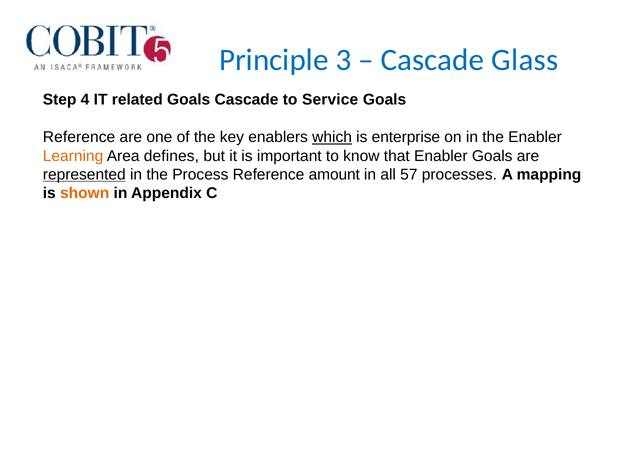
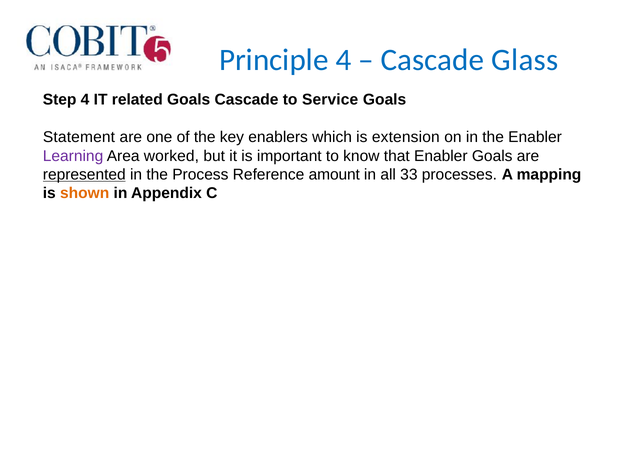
Principle 3: 3 -> 4 (343, 60)
Reference: Reference -> Statement (79, 137)
which underline: present -> none (332, 137)
enterprise: enterprise -> extension (406, 137)
Learning colour: orange -> purple (73, 156)
defines: defines -> worked (171, 156)
57: 57 -> 33 (409, 174)
